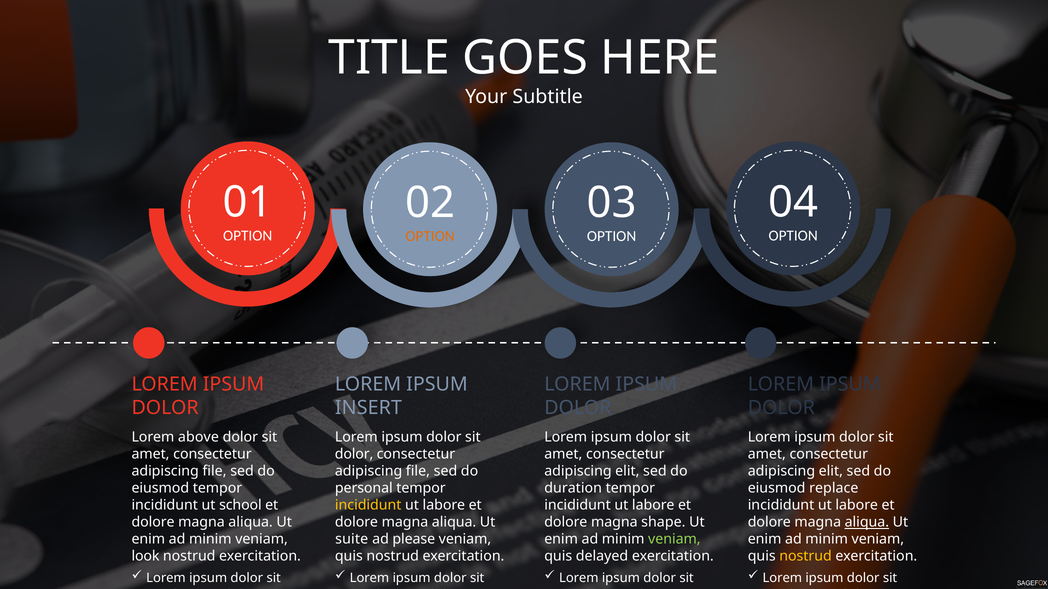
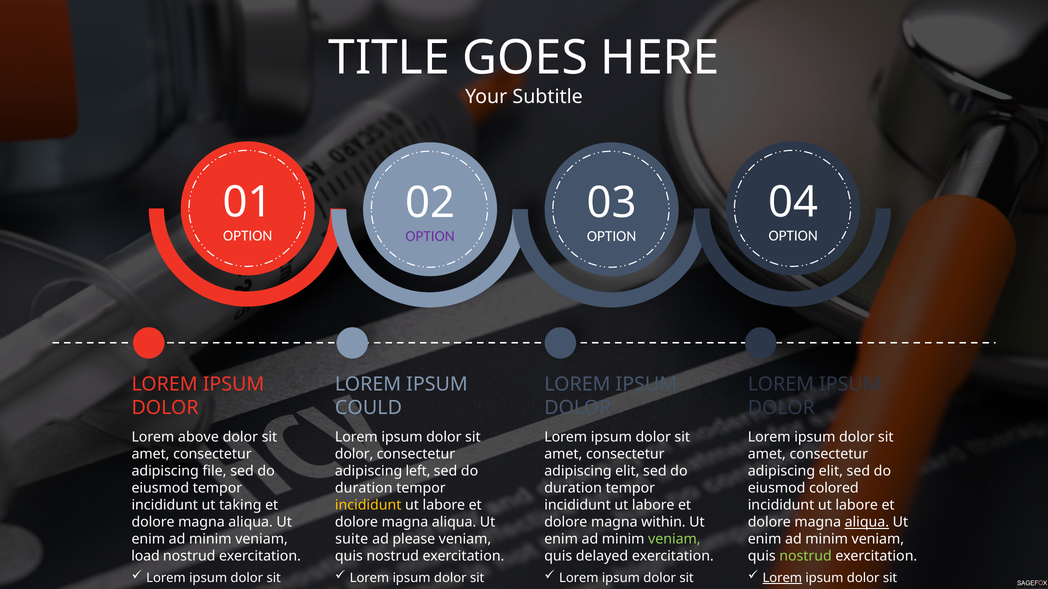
OPTION colour: orange -> purple (430, 237)
INSERT: INSERT -> COULD (369, 408)
file: file -> left (418, 472)
personal: personal -> duration (364, 489)
replace: replace -> colored (834, 489)
school: school -> taking (240, 506)
shape: shape -> within (663, 523)
look: look -> load (146, 557)
nostrud colour: yellow -> light green (806, 557)
Lorem underline: none -> present (782, 578)
